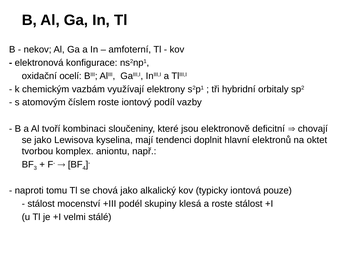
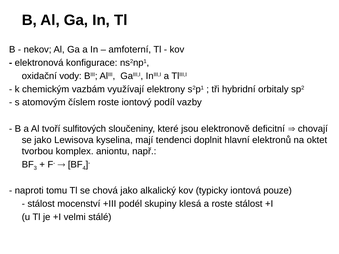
ocelí: ocelí -> vody (70, 76)
kombinaci: kombinaci -> sulfitových (84, 129)
